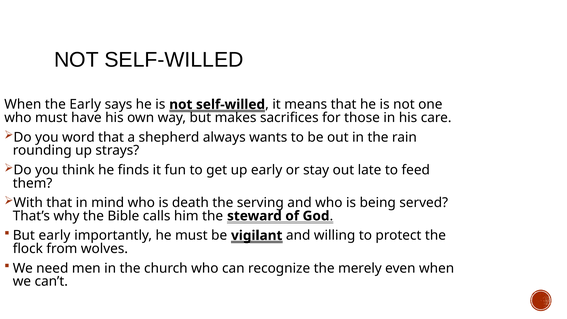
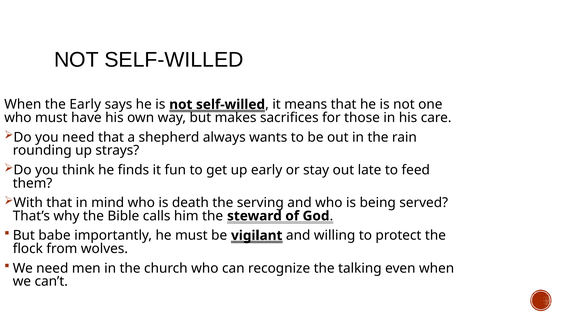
you word: word -> need (78, 137)
But early: early -> babe (55, 235)
merely: merely -> talking (360, 268)
